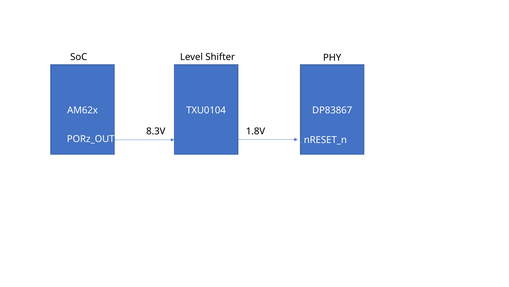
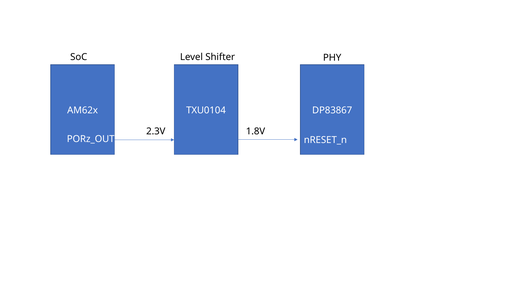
8.3V: 8.3V -> 2.3V (156, 131)
